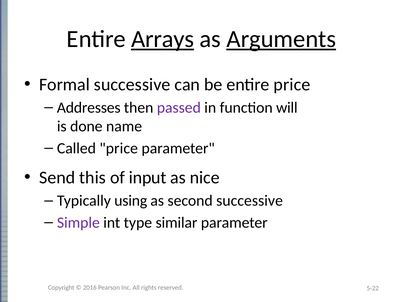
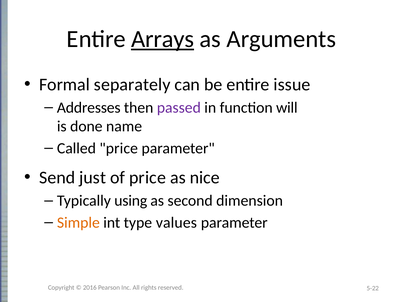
Arguments underline: present -> none (281, 39)
Formal successive: successive -> separately (132, 85)
entire price: price -> issue (292, 85)
this: this -> just (93, 178)
of input: input -> price (147, 178)
second successive: successive -> dimension (250, 201)
Simple colour: purple -> orange (78, 223)
similar: similar -> values (176, 223)
